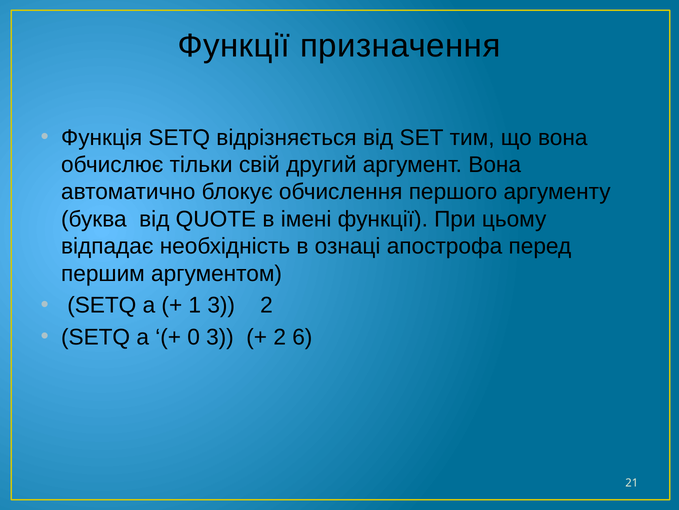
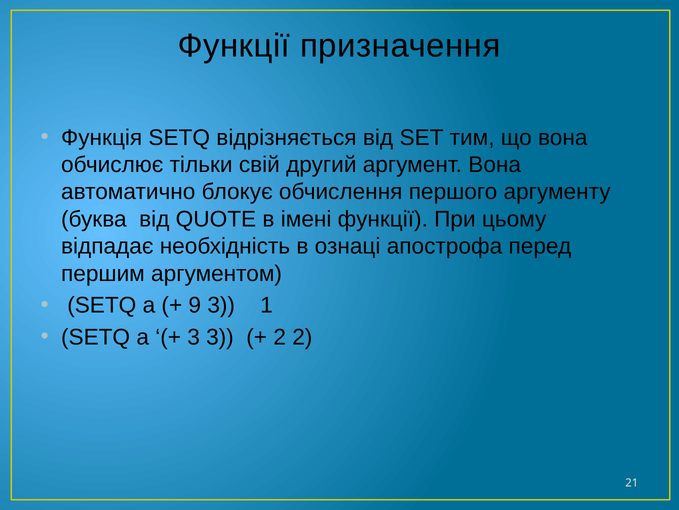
1: 1 -> 9 (195, 305)
3 2: 2 -> 1 (266, 305)
0: 0 -> 3 (194, 337)
2 6: 6 -> 2 (302, 337)
